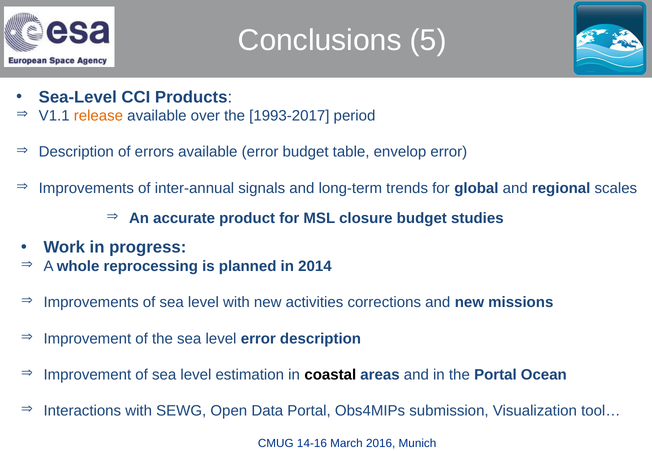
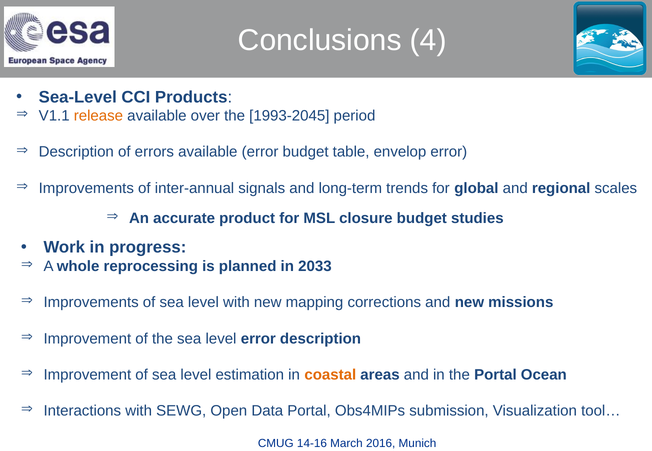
5: 5 -> 4 (428, 40)
1993-2017: 1993-2017 -> 1993-2045 (289, 116)
2014: 2014 -> 2033 (315, 267)
activities: activities -> mapping (315, 303)
coastal colour: black -> orange (330, 375)
